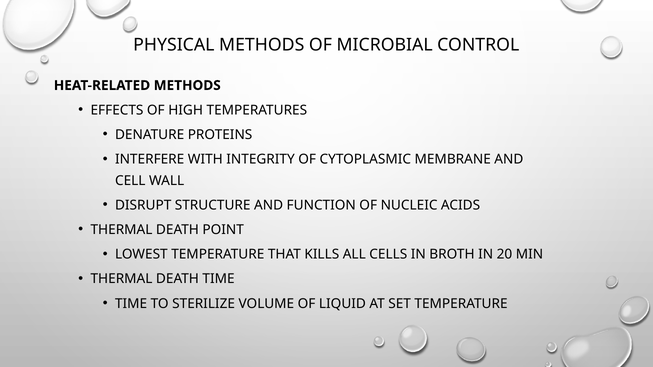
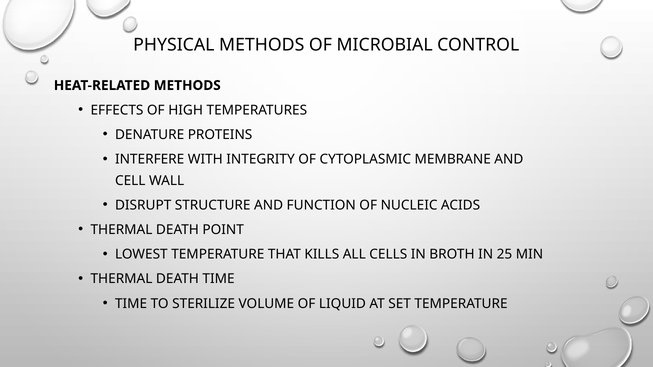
20: 20 -> 25 (504, 255)
